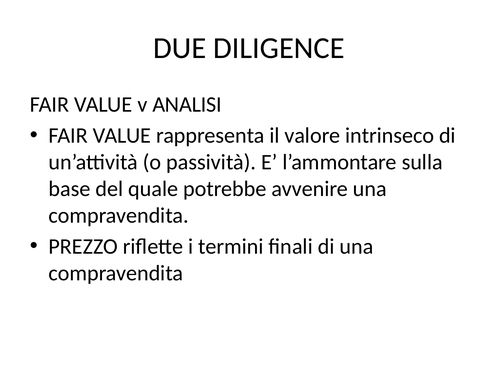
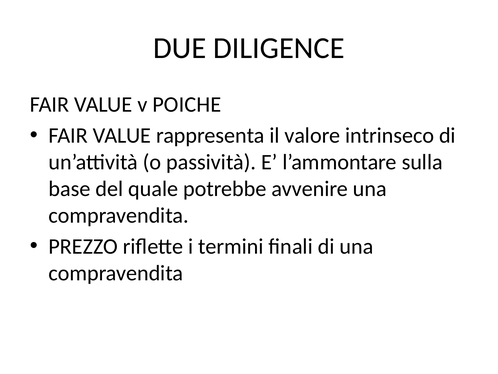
ANALISI: ANALISI -> POICHE (187, 104)
